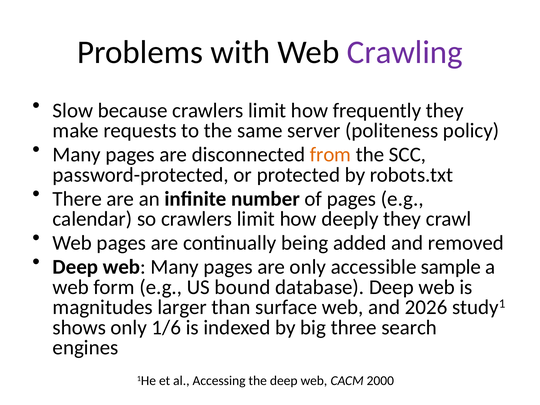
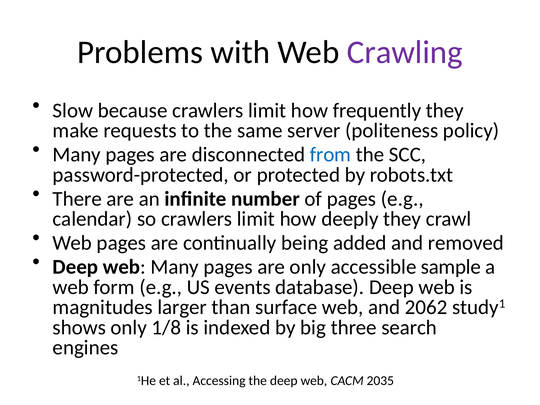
from colour: orange -> blue (330, 155)
bound: bound -> events (243, 287)
2026: 2026 -> 2062 (426, 307)
1/6: 1/6 -> 1/8 (166, 328)
2000: 2000 -> 2035 (380, 381)
